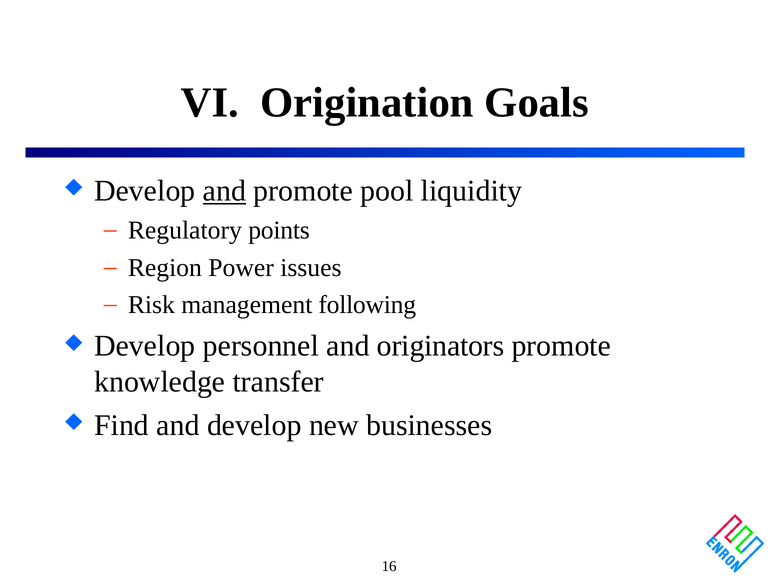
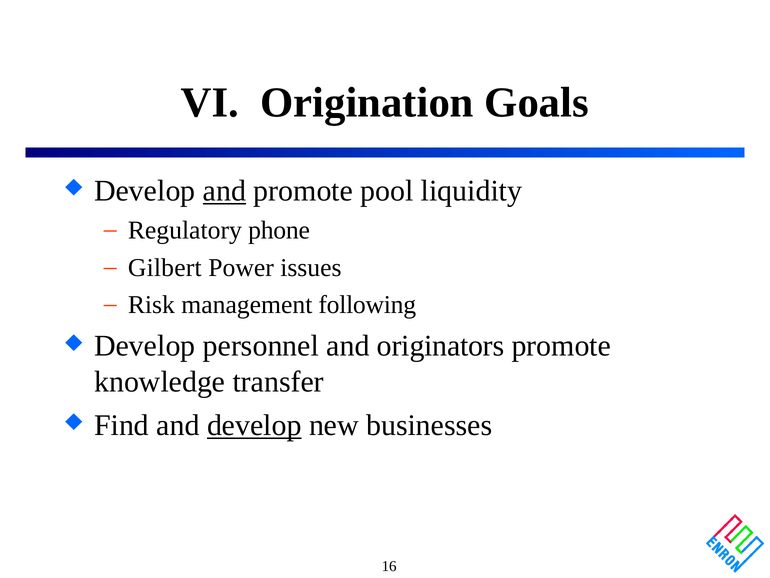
points: points -> phone (279, 230)
Region: Region -> Gilbert (165, 267)
develop underline: none -> present (254, 425)
